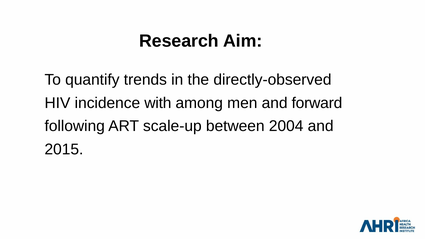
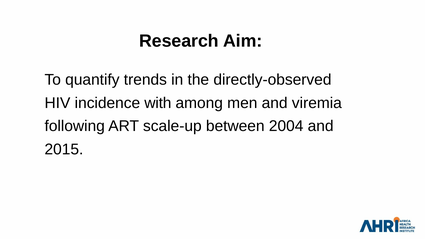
forward: forward -> viremia (317, 103)
